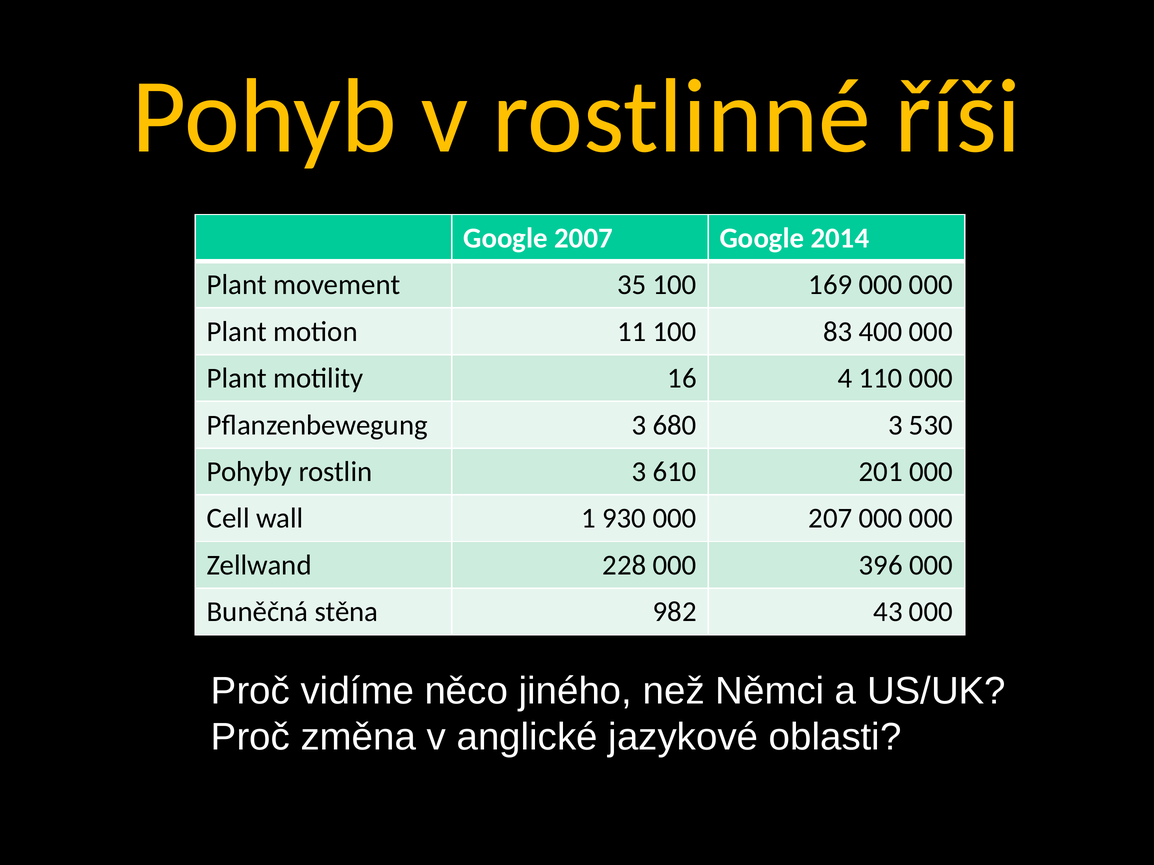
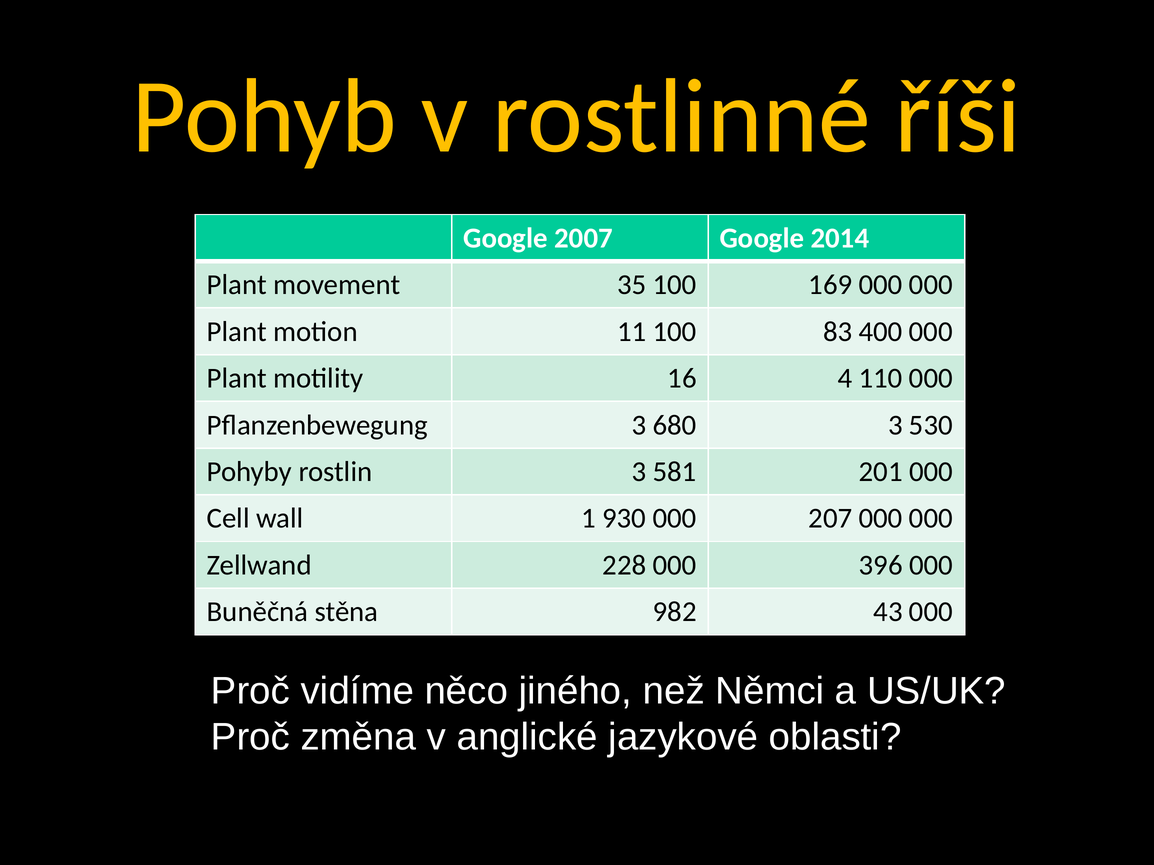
610: 610 -> 581 (674, 472)
